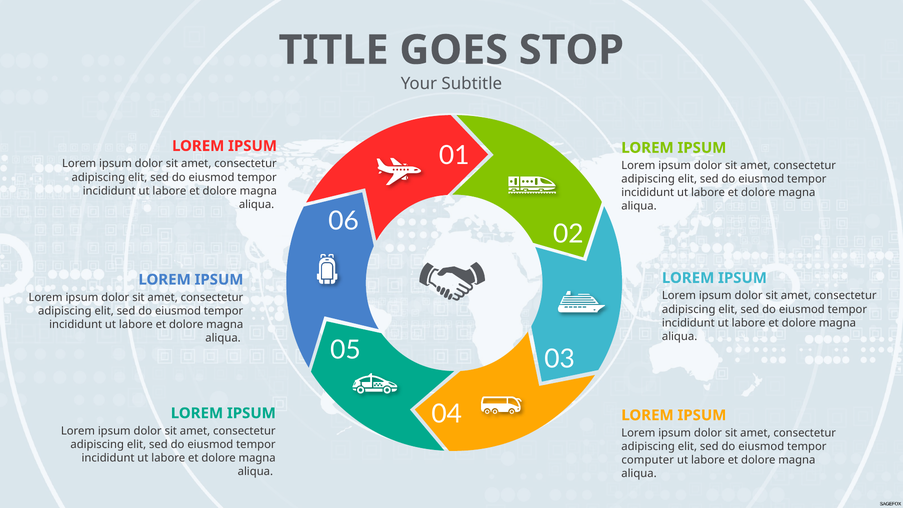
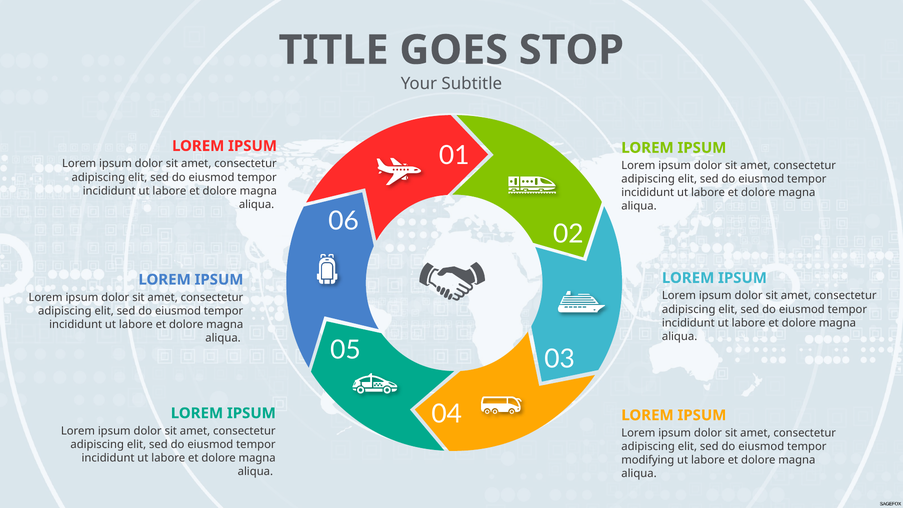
computer: computer -> modifying (648, 460)
